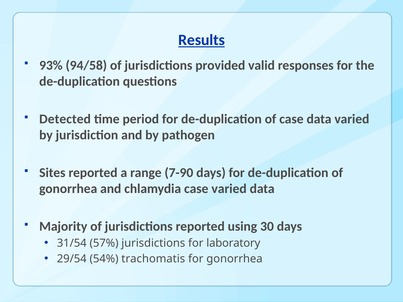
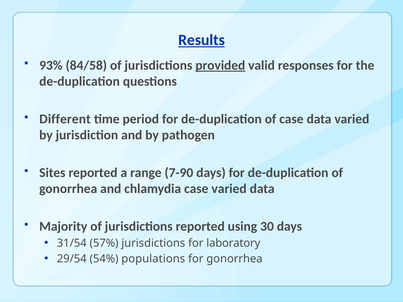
94/58: 94/58 -> 84/58 (86, 65)
provided underline: none -> present (220, 65)
Detected: Detected -> Different (65, 119)
trachomatis: trachomatis -> populations (153, 259)
